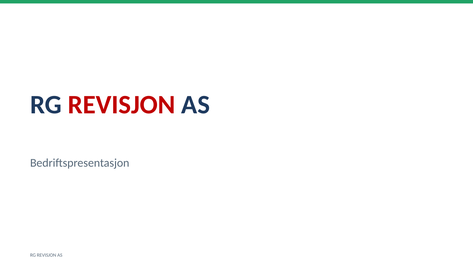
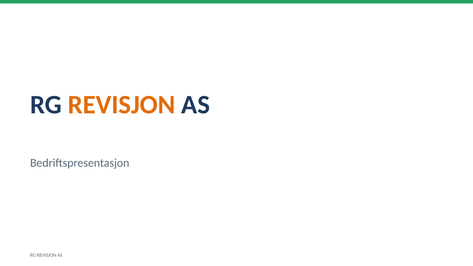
REVISJON colour: red -> orange (122, 105)
